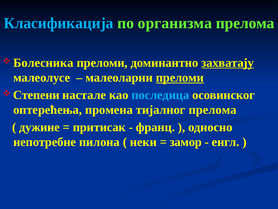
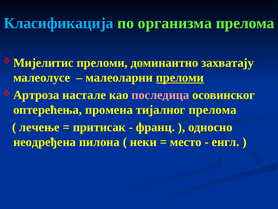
Болесника: Болесника -> Мијелитис (43, 63)
захватају underline: present -> none (228, 63)
Степени: Степени -> Артроза (36, 95)
последица colour: light blue -> pink (160, 95)
дужине: дужине -> лечење (39, 127)
непотребне: непотребне -> неодређена (45, 142)
замор: замор -> место (186, 142)
